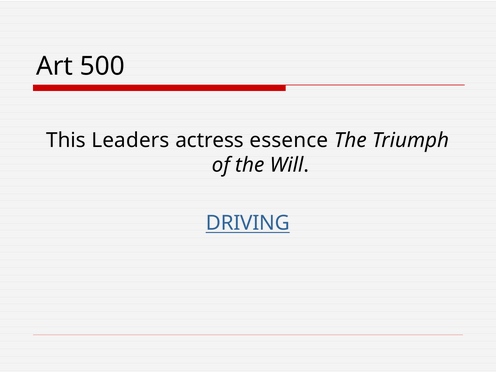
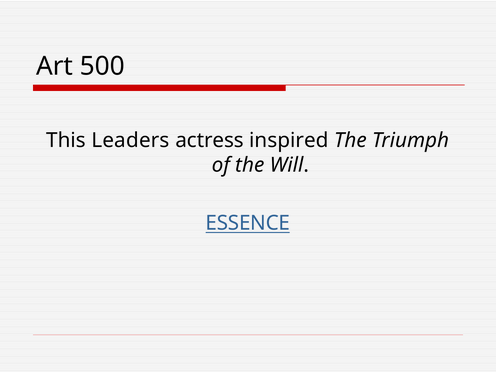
essence: essence -> inspired (289, 140)
DRIVING: DRIVING -> ESSENCE (248, 223)
